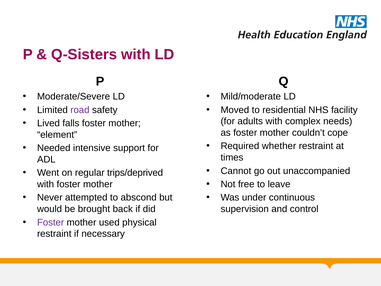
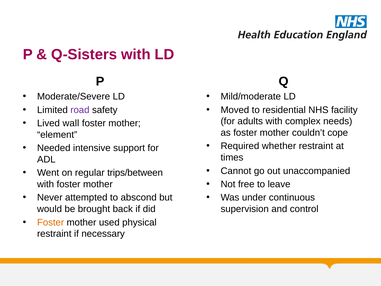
falls: falls -> wall (71, 123)
trips/deprived: trips/deprived -> trips/between (135, 173)
Foster colour: purple -> orange (51, 222)
